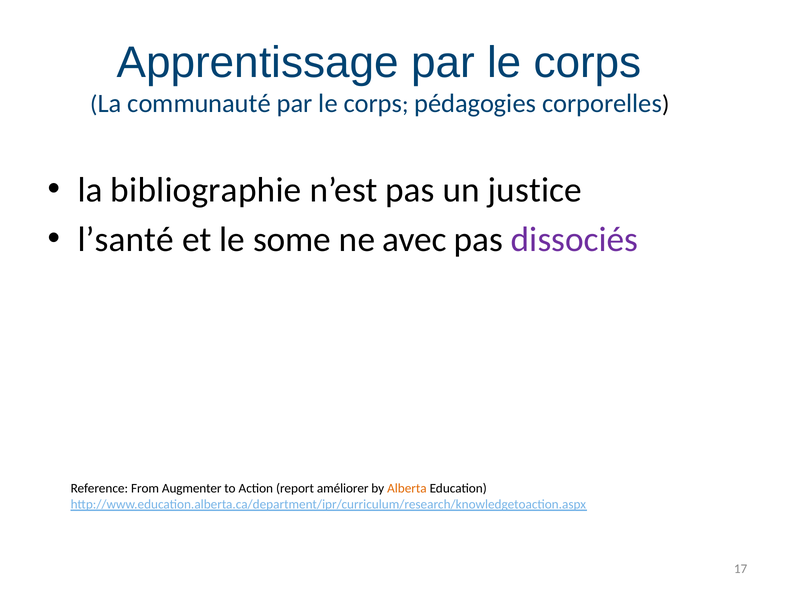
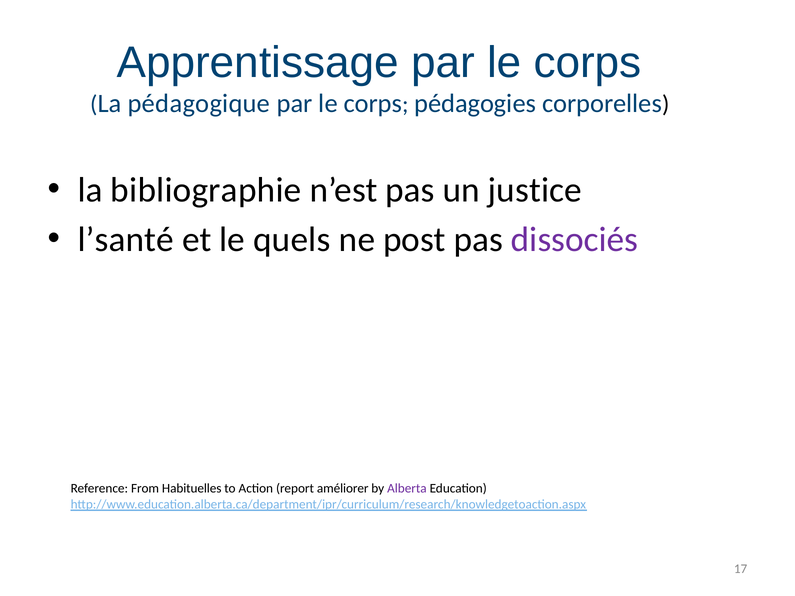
communauté: communauté -> pédagogique (199, 104)
some: some -> quels (292, 240)
avec: avec -> post (414, 240)
Augmenter: Augmenter -> Habituelles (192, 489)
Alberta colour: orange -> purple (407, 489)
